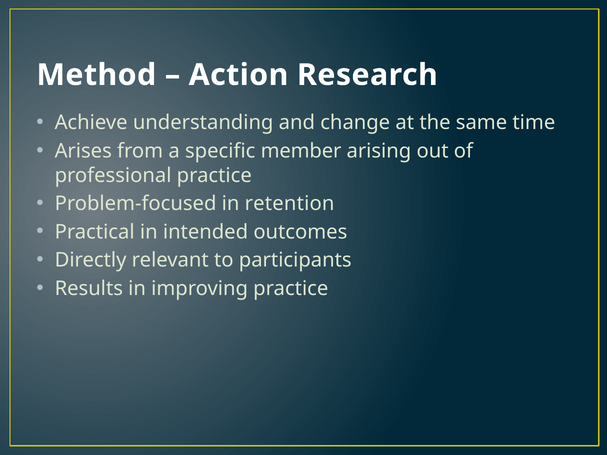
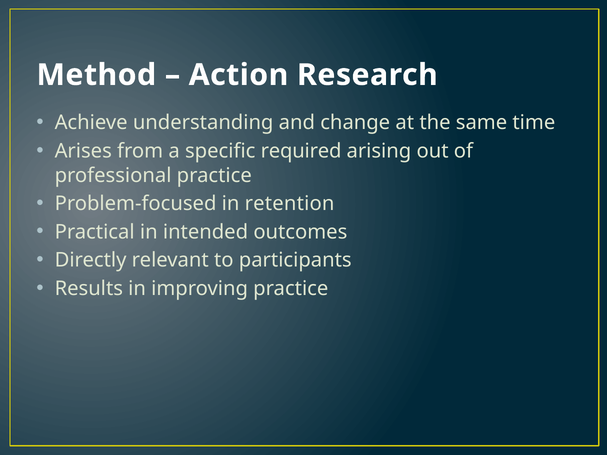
member: member -> required (301, 151)
